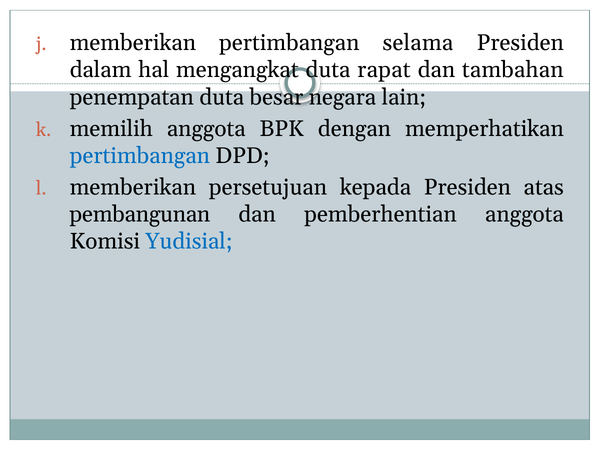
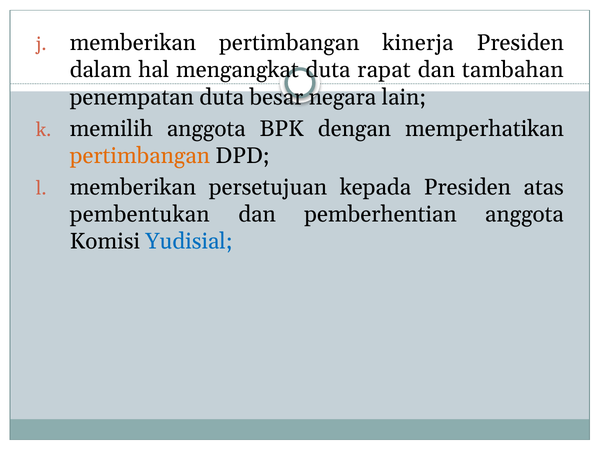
selama: selama -> kinerja (418, 43)
pertimbangan colour: blue -> orange (140, 156)
pembangunan: pembangunan -> pembentukan (140, 214)
